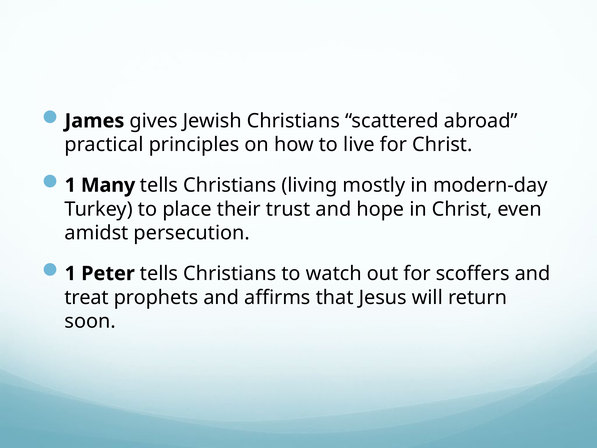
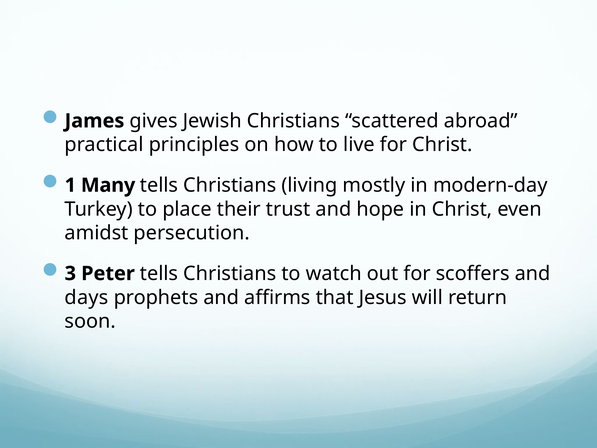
1: 1 -> 3 (70, 273)
treat: treat -> days (86, 297)
